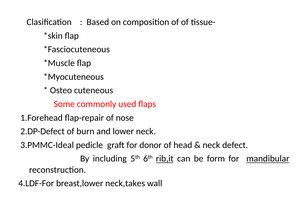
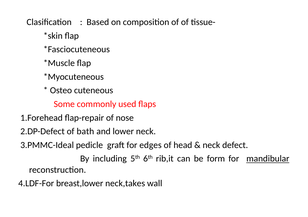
burn: burn -> bath (85, 131)
donor: donor -> edges (150, 145)
rib,it underline: present -> none (165, 158)
